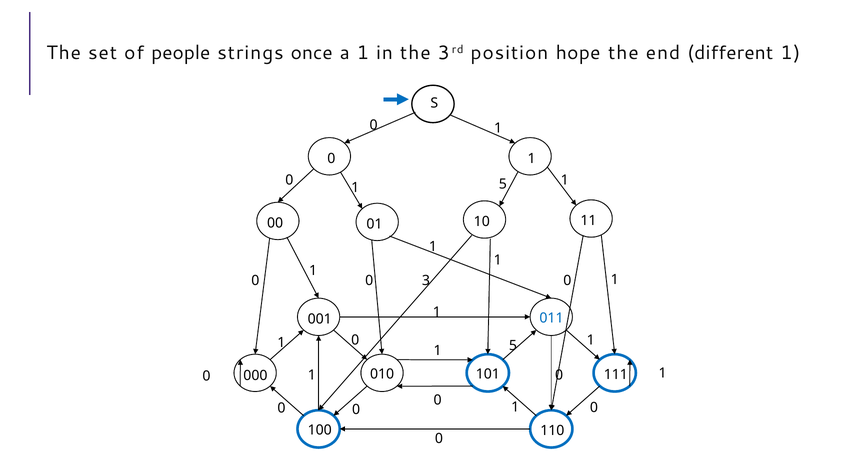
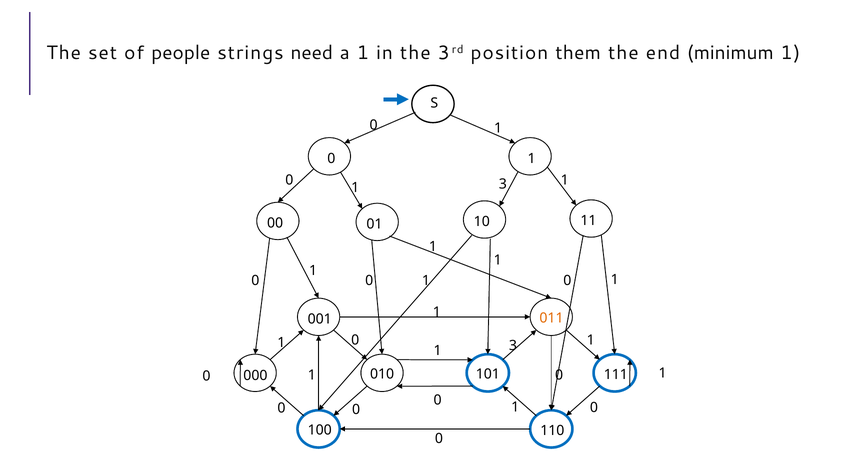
once: once -> need (312, 53)
hope: hope -> them (578, 53)
different: different -> minimum (730, 53)
5: 5 -> 3 (503, 184)
3: 3 -> 1 (426, 281)
011 colour: blue -> orange (552, 318)
1 0 5: 5 -> 3 (513, 346)
